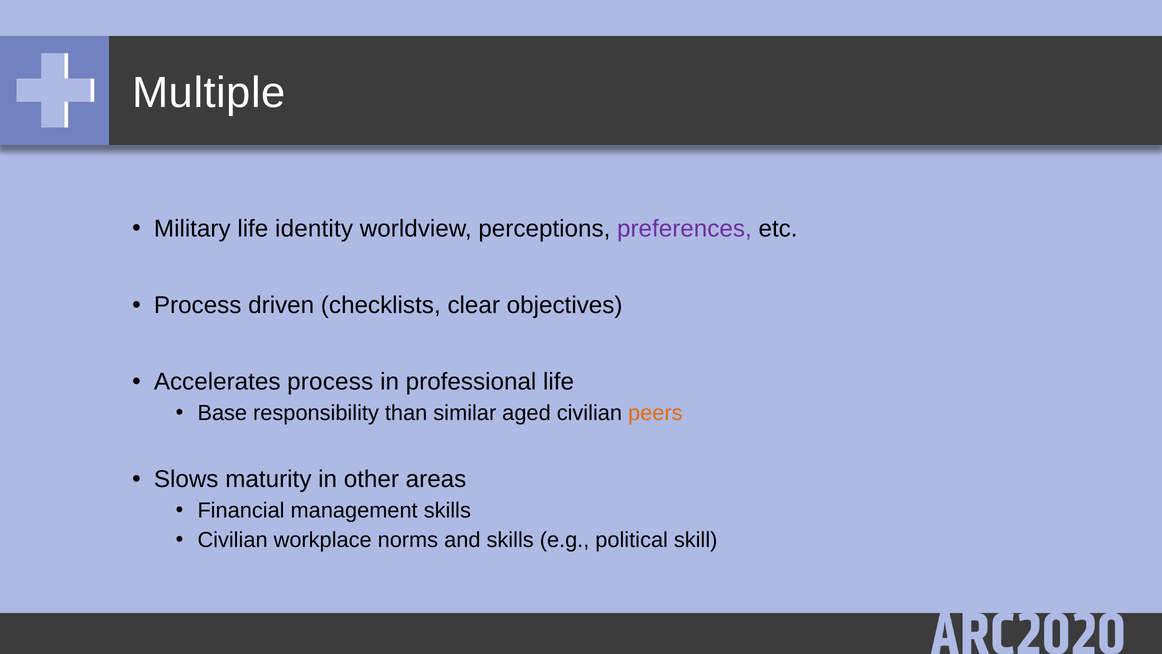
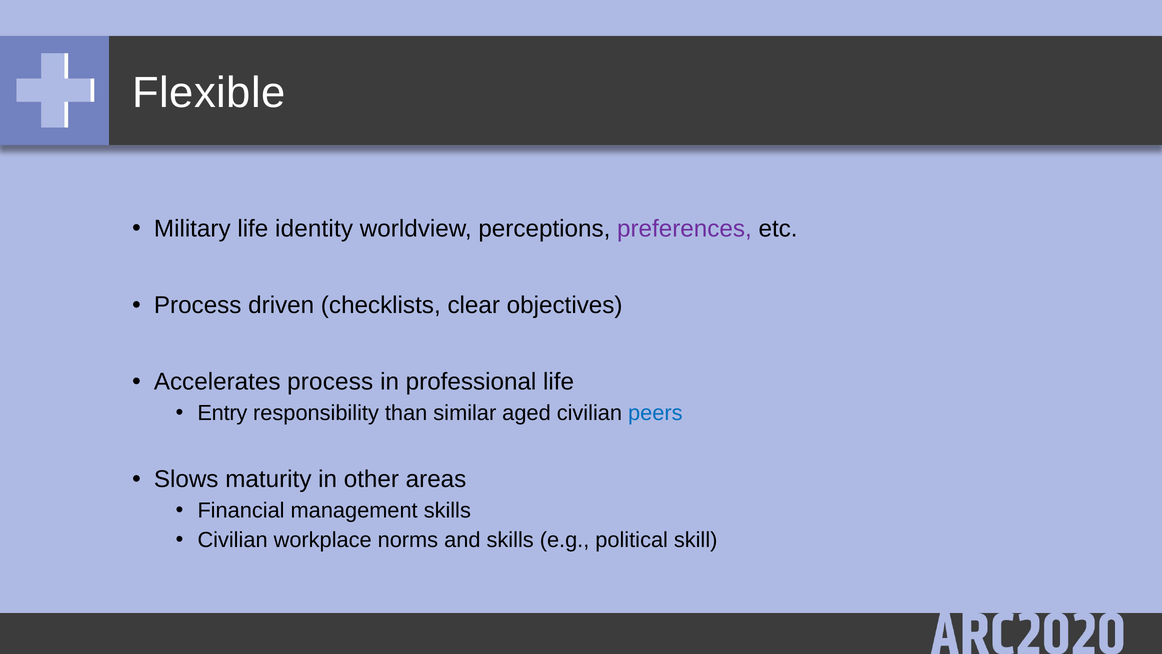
Multiple: Multiple -> Flexible (209, 93)
Base: Base -> Entry (222, 413)
peers colour: orange -> blue (655, 413)
